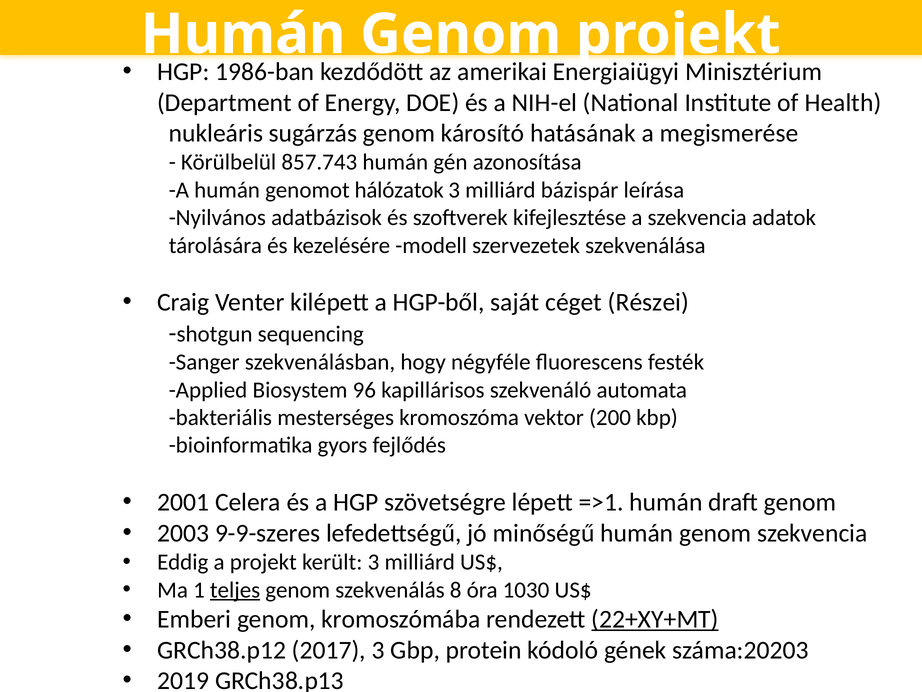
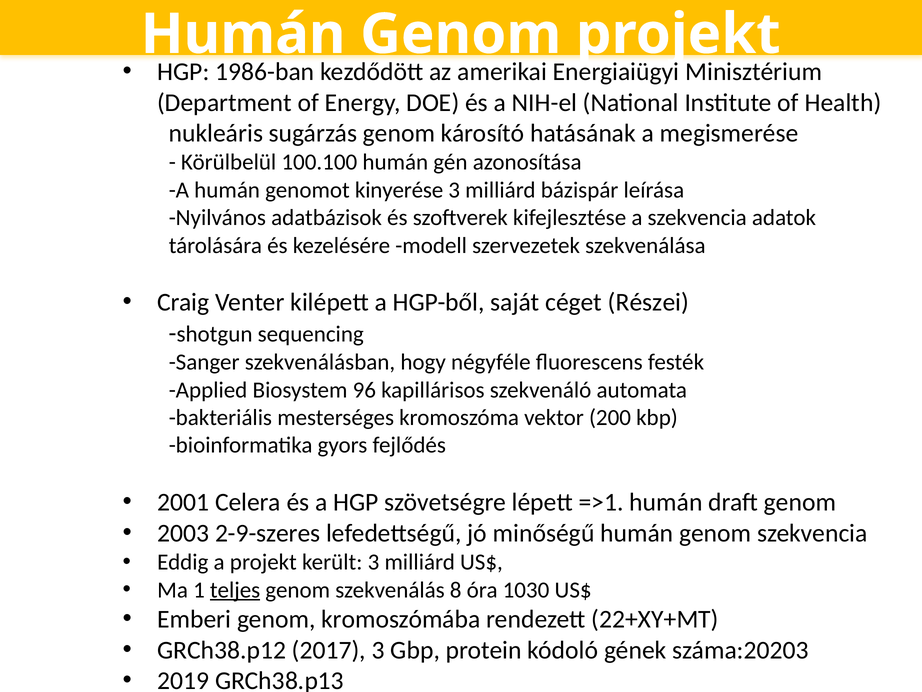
857.743: 857.743 -> 100.100 (319, 162)
hálózatok: hálózatok -> kinyerése (399, 190)
9-9-szeres: 9-9-szeres -> 2-9-szeres (268, 533)
22+XY+MT underline: present -> none (655, 619)
